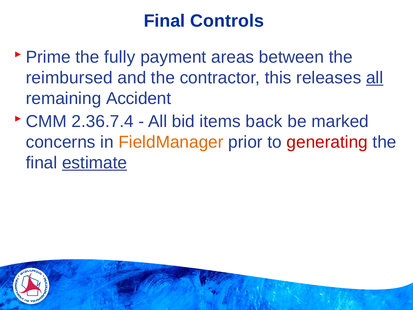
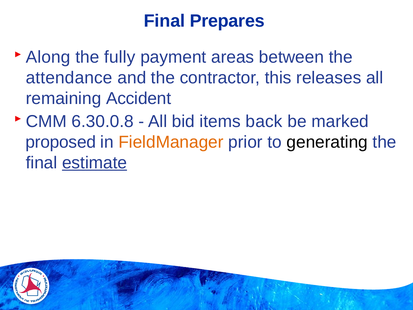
Controls: Controls -> Prepares (227, 21)
Prime: Prime -> Along (48, 57)
reimbursed: reimbursed -> attendance (69, 78)
all underline: present -> none (375, 78)
2.36.7.4: 2.36.7.4 -> 6.30.0.8 (103, 121)
concerns: concerns -> proposed (61, 142)
generating colour: red -> black (327, 142)
